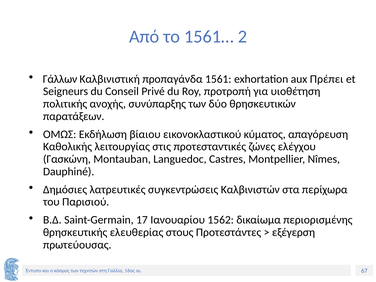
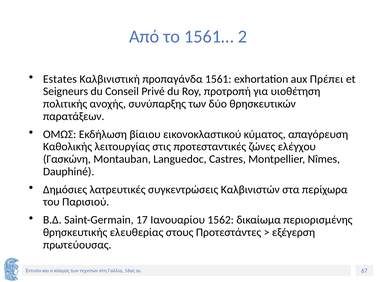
Γάλλων: Γάλλων -> Estates (60, 79)
